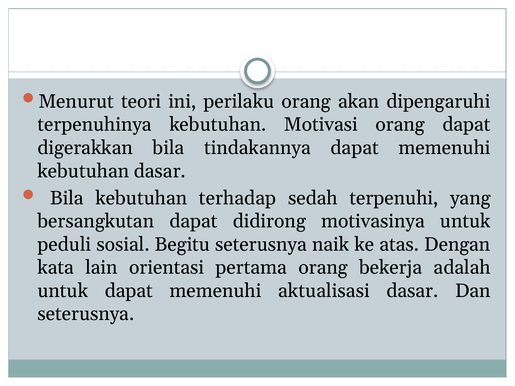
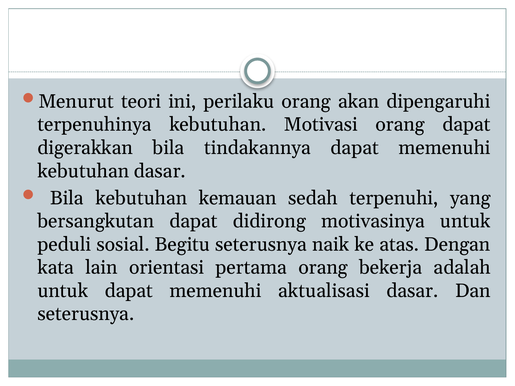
terhadap: terhadap -> kemauan (238, 198)
